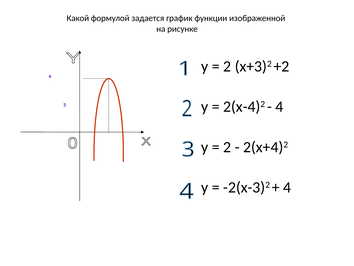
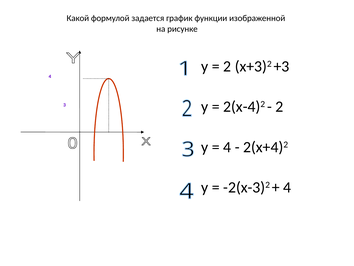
+2: +2 -> +3 (282, 66)
4: 4 -> 2 (279, 107)
2: 2 -> 4 (227, 147)
